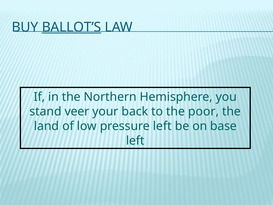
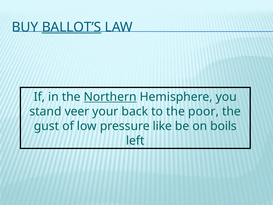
Northern underline: none -> present (110, 97)
land: land -> gust (47, 126)
pressure left: left -> like (162, 126)
base: base -> boils (223, 126)
